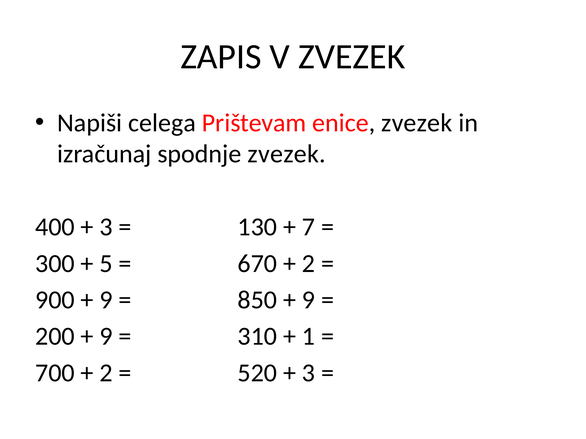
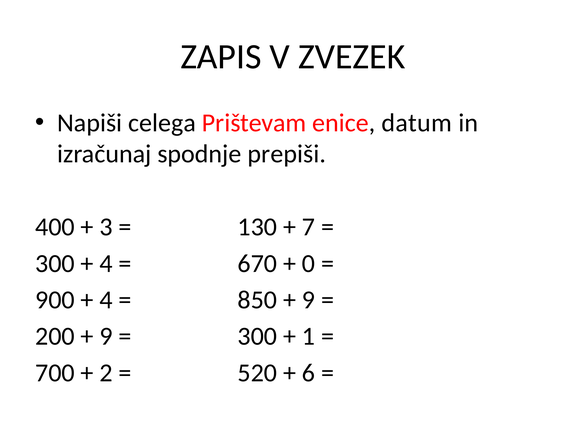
enice zvezek: zvezek -> datum (417, 123)
spodnje zvezek: zvezek -> prepiši (287, 154)
5: 5 -> 4 (106, 264)
2: 2 -> 0 (308, 264)
9: 9 -> 4 (106, 300)
310: 310 -> 300 (257, 337)
3: 3 -> 6 (308, 373)
